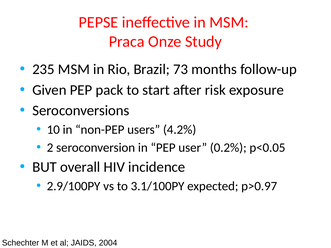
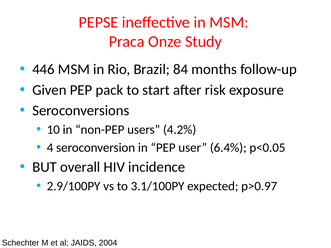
235: 235 -> 446 (43, 69)
73: 73 -> 84 (181, 69)
2: 2 -> 4 (50, 148)
0.2%: 0.2% -> 6.4% (228, 148)
